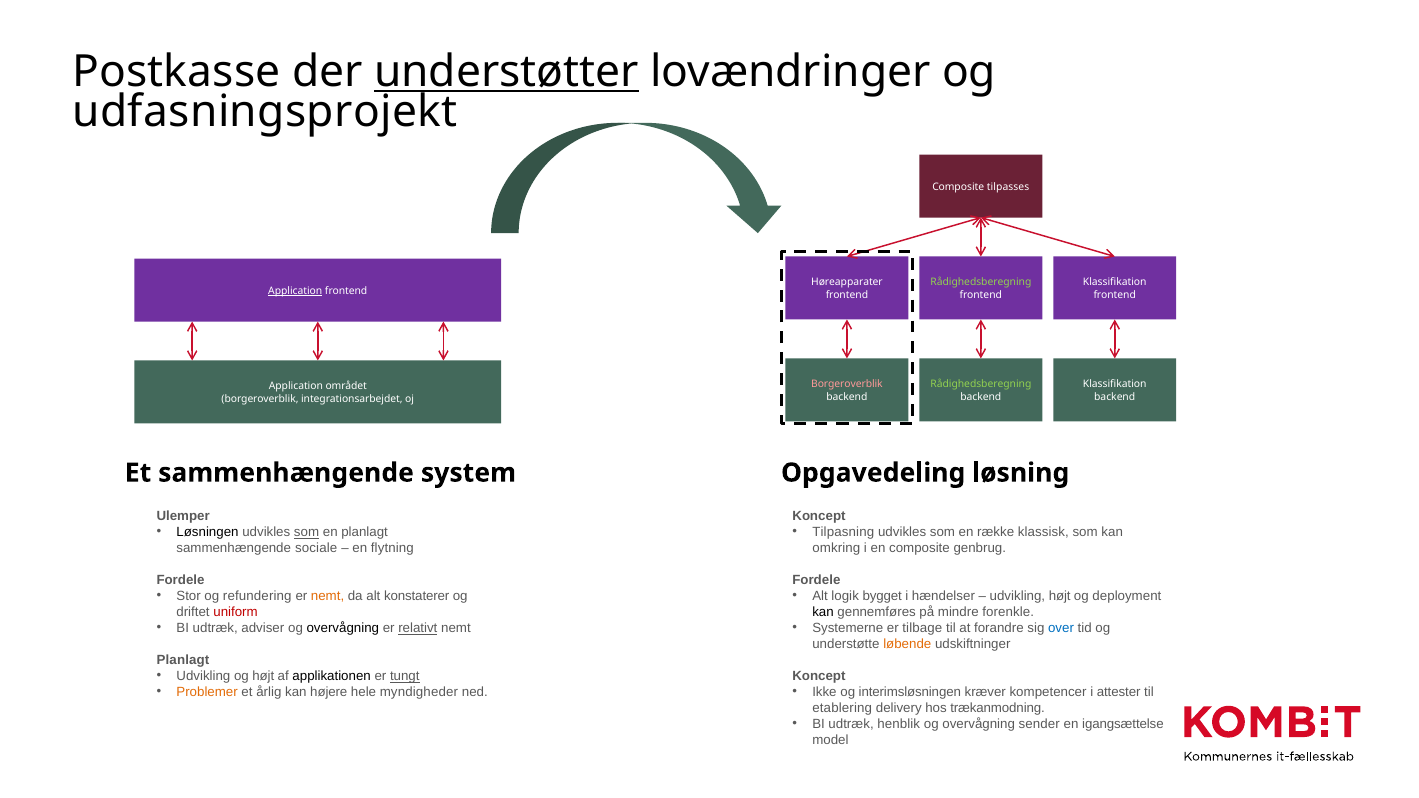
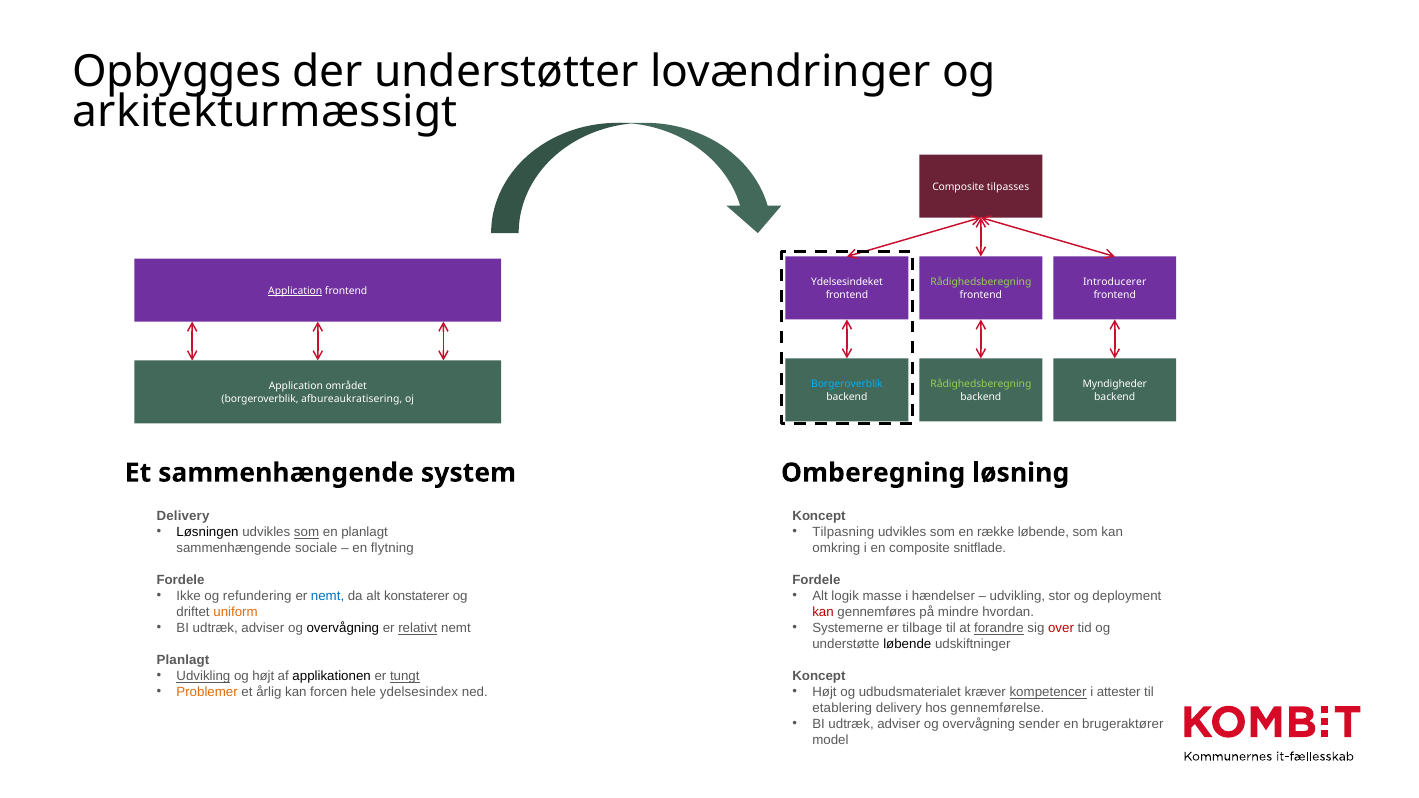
Postkasse: Postkasse -> Opbygges (177, 72)
understøtter underline: present -> none (506, 72)
udfasningsprojekt: udfasningsprojekt -> arkitekturmæssigt (265, 112)
Høreapparater: Høreapparater -> Ydelsesindeket (847, 283)
Klassifikation: Klassifikation -> Introducerer (1115, 283)
Borgeroverblik colour: pink -> light blue (847, 385)
Klassifikation: Klassifikation -> Myndigheder (1115, 385)
integrationsarbejdet: integrationsarbejdet -> afbureaukratisering (352, 399)
Opgavedeling: Opgavedeling -> Omberegning (873, 473)
Ulemper: Ulemper -> Delivery (183, 516)
række klassisk: klassisk -> løbende (1043, 532)
genbrug: genbrug -> snitflade (980, 548)
Stor: Stor -> Ikke (189, 596)
nemt colour: orange -> blue (328, 596)
bygget: bygget -> masse (882, 596)
udvikling højt: højt -> stor (1060, 596)
uniform colour: red -> orange (236, 612)
kan colour: black -> red (823, 612)
forenkle: forenkle -> hvordan (1008, 612)
forandre underline: none -> present (999, 628)
over colour: blue -> red (1061, 628)
løbende colour: orange -> black (907, 644)
Udvikling underline: none -> present (203, 676)
højere: højere -> forcen (329, 692)
myndigheder: myndigheder -> ydelsesindex (419, 692)
Ikke: Ikke -> Højt (824, 692)
interimsløsningen: interimsløsningen -> udbudsmaterialet (910, 692)
kompetencer underline: none -> present (1048, 692)
trækanmodning: trækanmodning -> gennemførelse (997, 708)
henblik: henblik -> adviser (899, 724)
igangsættelse: igangsættelse -> brugeraktører (1123, 724)
